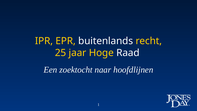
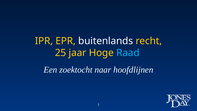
Raad colour: white -> light blue (128, 53)
